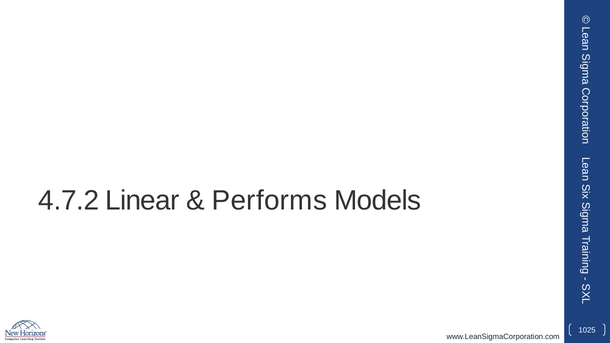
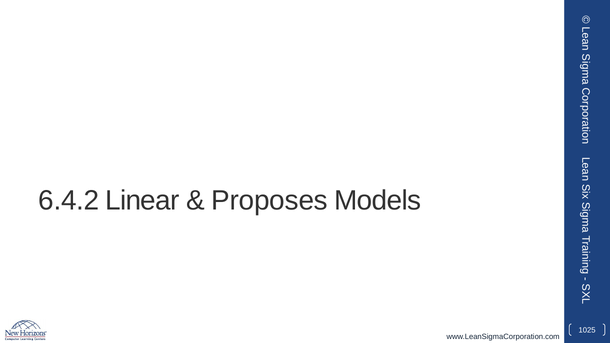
4.7.2: 4.7.2 -> 6.4.2 (69, 200)
Performs: Performs -> Proposes (270, 200)
